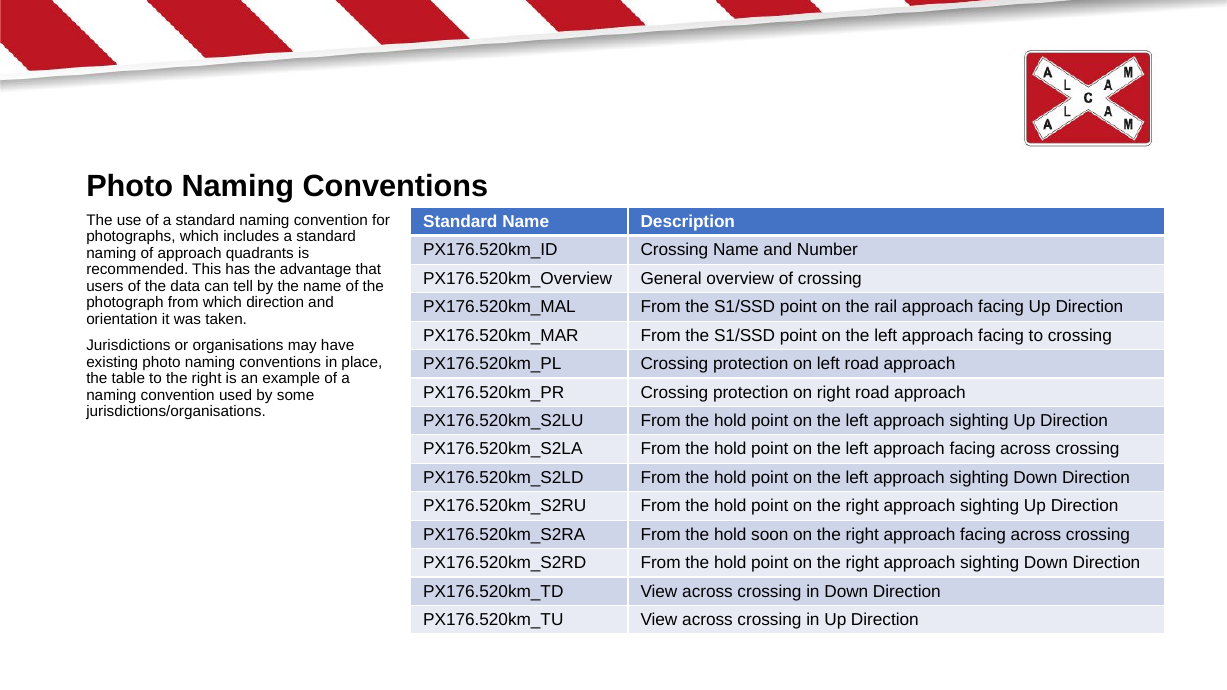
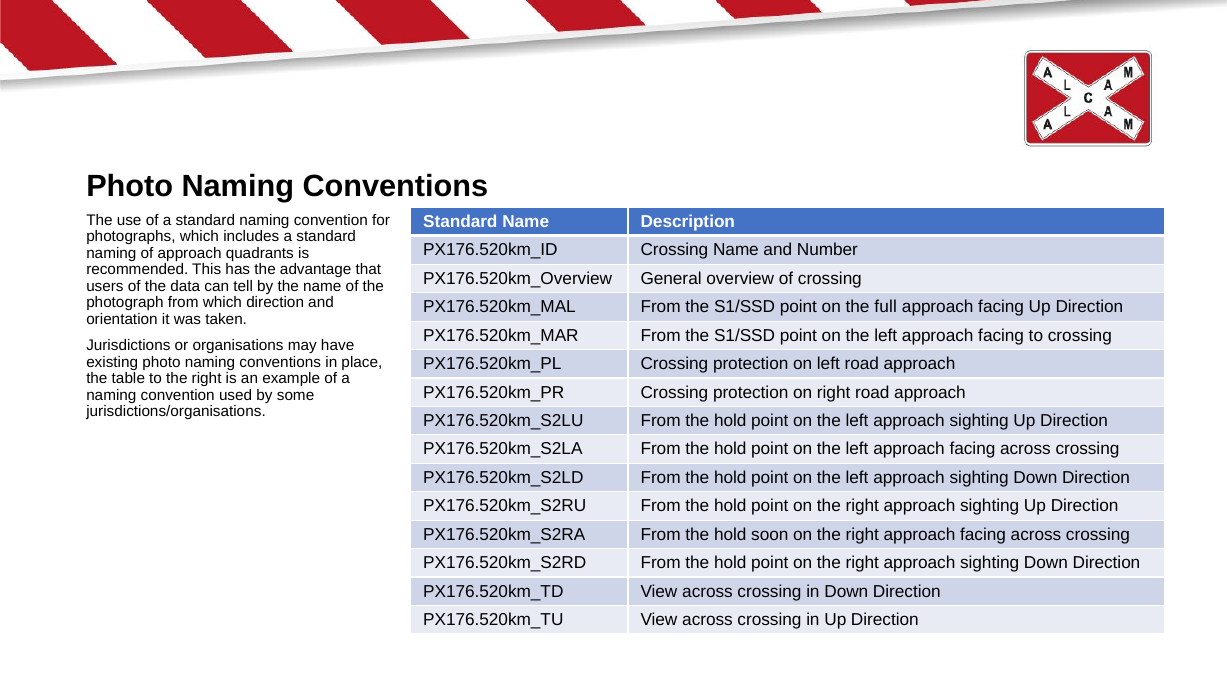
rail: rail -> full (886, 307)
